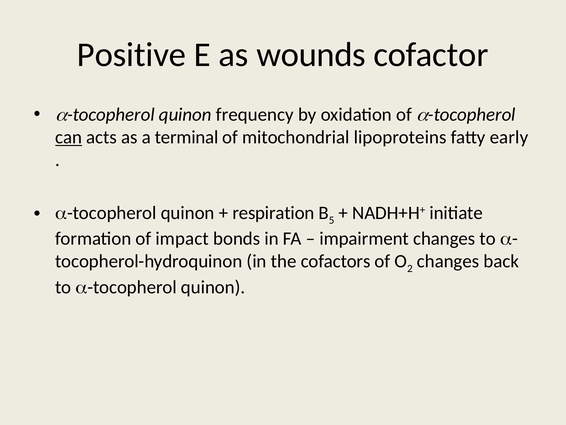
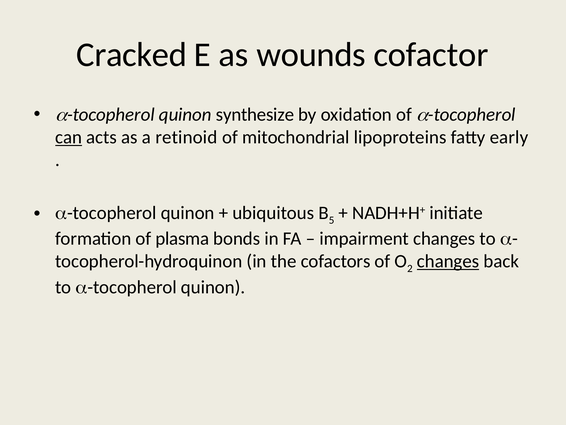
Positive: Positive -> Cracked (132, 55)
frequency: frequency -> synthesize (255, 115)
terminal: terminal -> retinoid (186, 137)
respiration: respiration -> ubiquitous (273, 213)
impact: impact -> plasma (182, 238)
changes underline: none -> present (448, 261)
